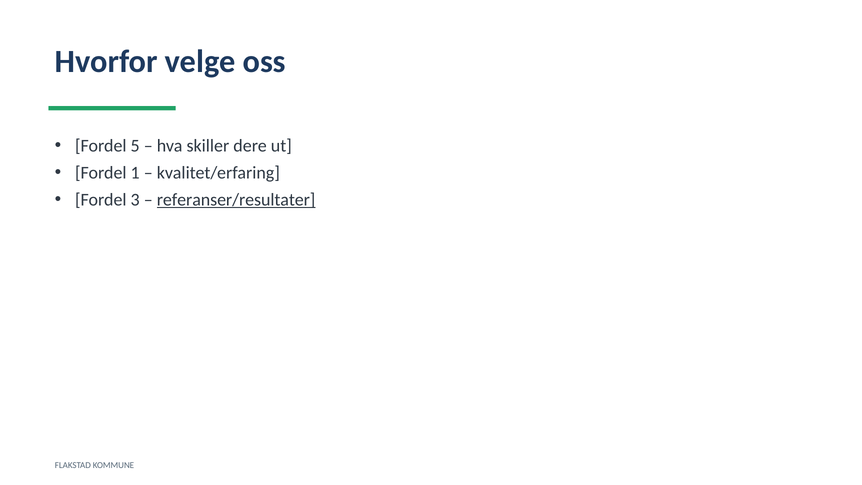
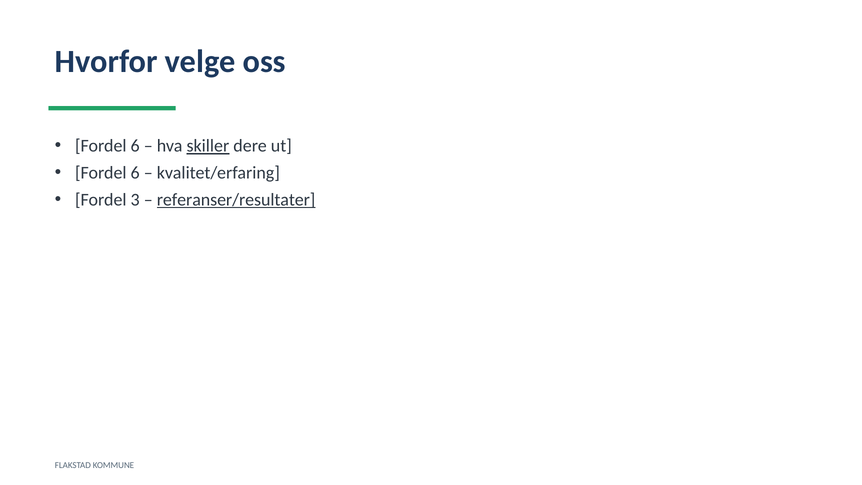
5: 5 -> 6 (135, 146)
skiller underline: none -> present (208, 146)
1: 1 -> 6 (135, 173)
